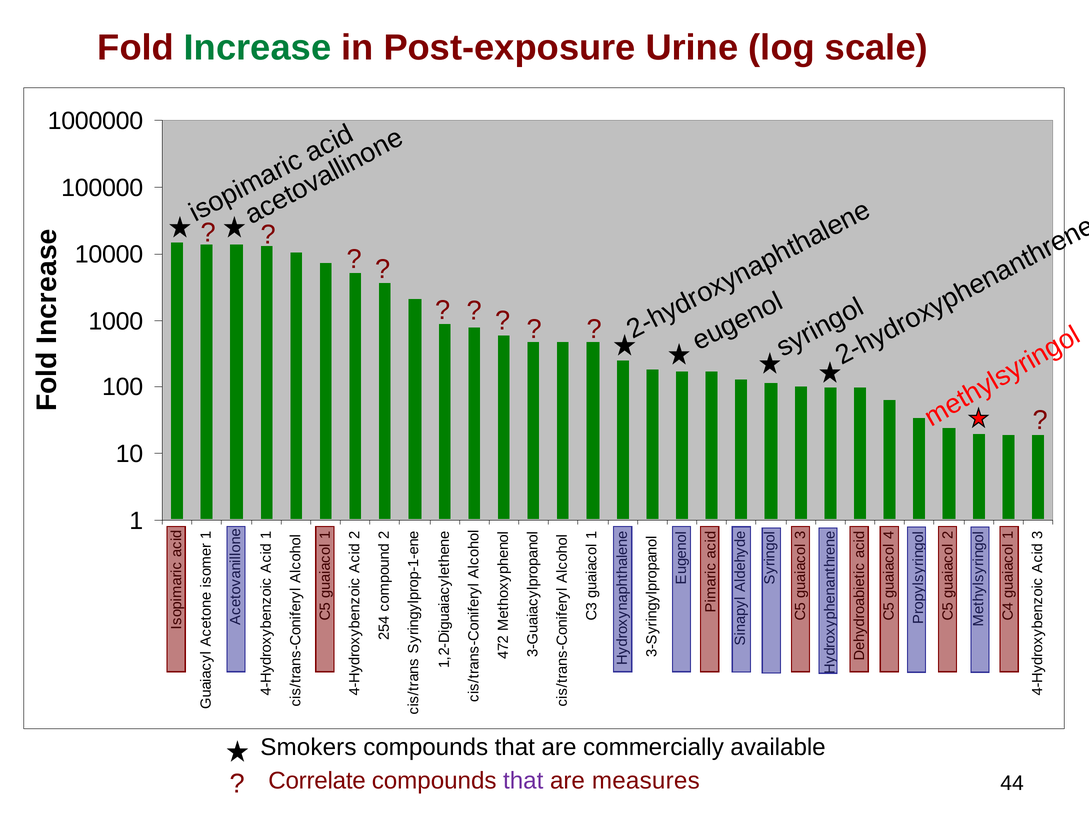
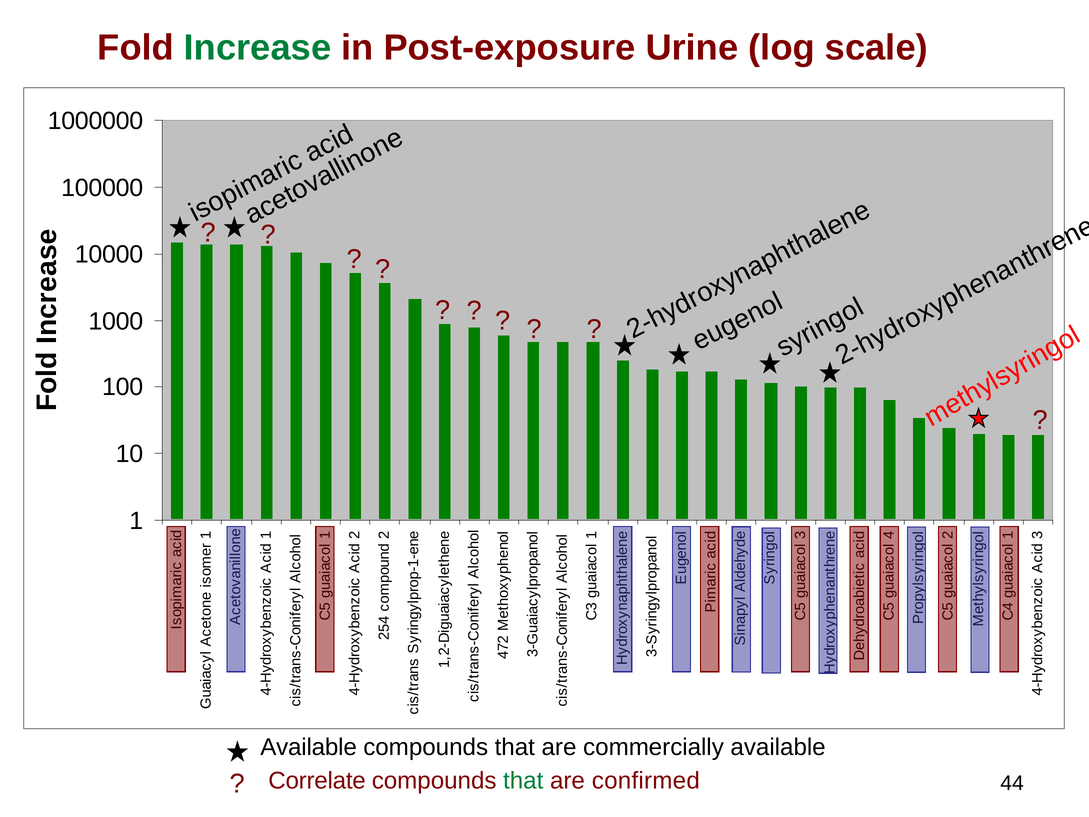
Smokers: Smokers -> Available (309, 747)
that colour: purple -> green (523, 780)
measures: measures -> confirmed (646, 780)
